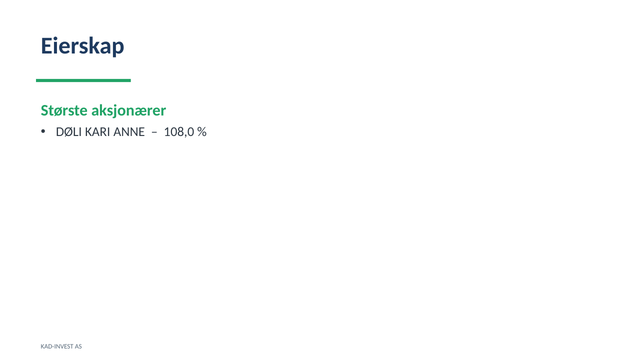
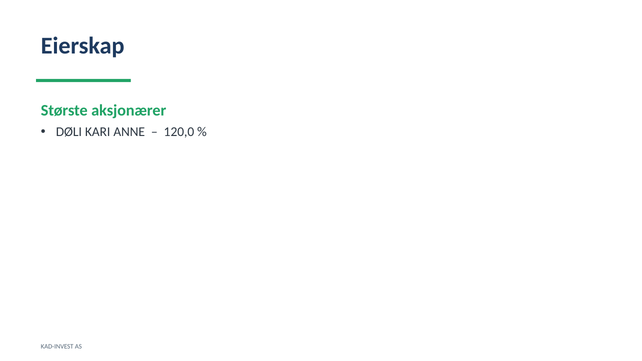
108,0: 108,0 -> 120,0 (179, 132)
